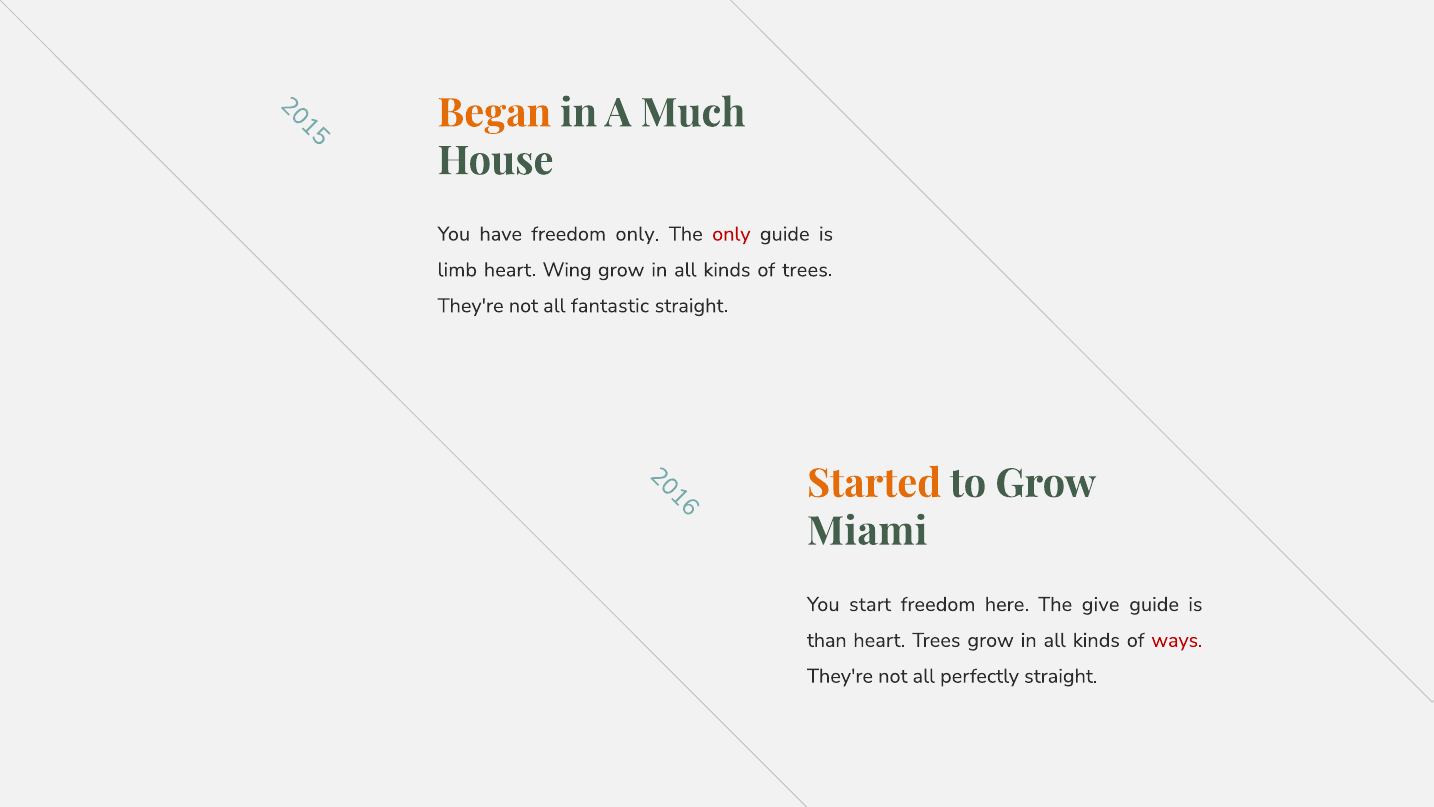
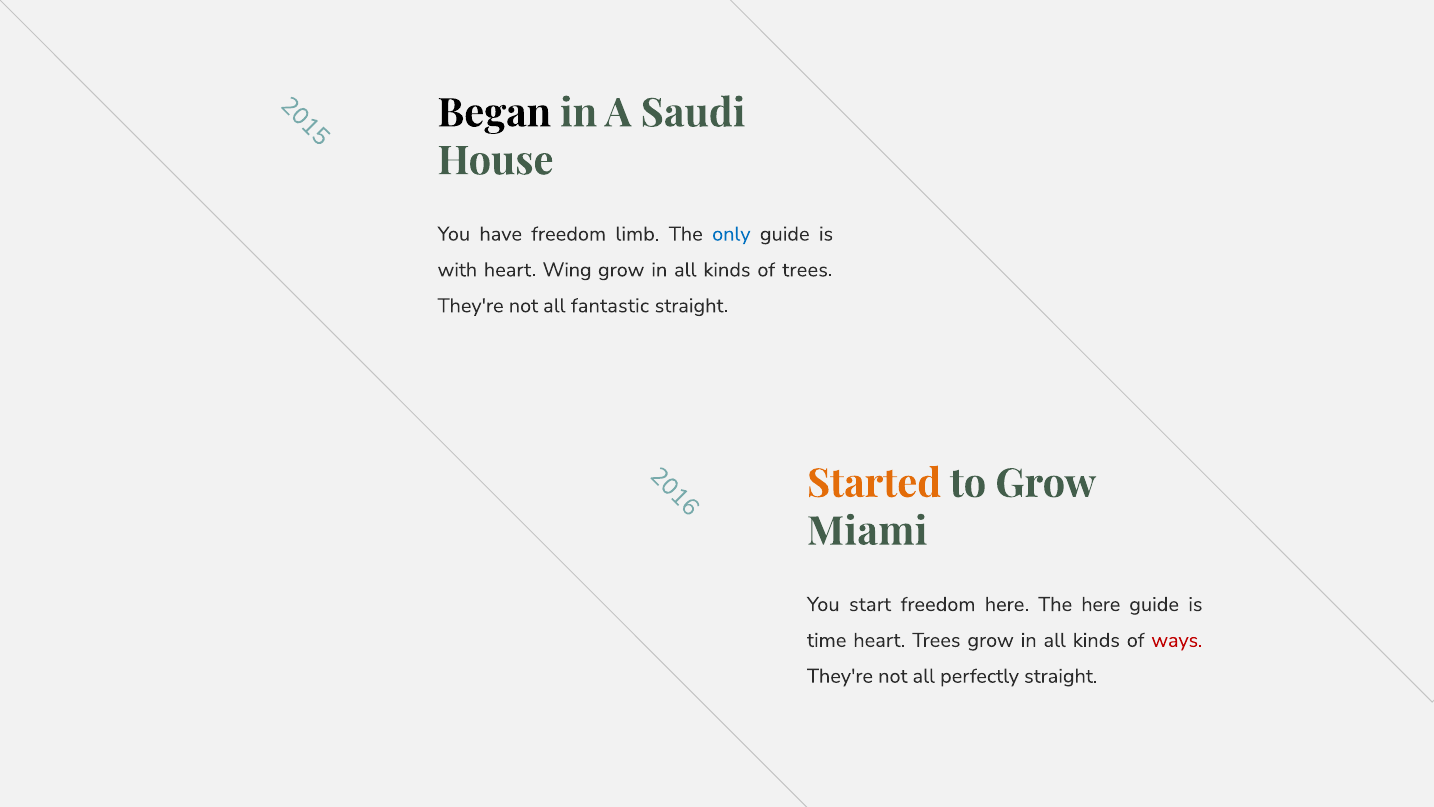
Began colour: orange -> black (494, 113)
Much: Much -> Saudi (693, 113)
freedom only: only -> limb (637, 234)
only colour: red -> blue (731, 234)
limb: limb -> with (457, 270)
The give: give -> here (1101, 604)
than: than -> time (827, 640)
